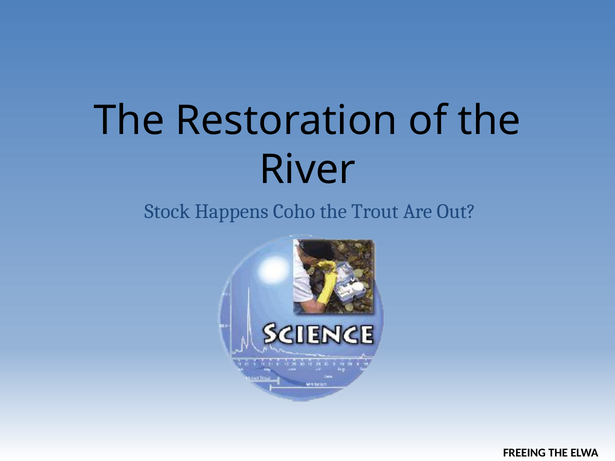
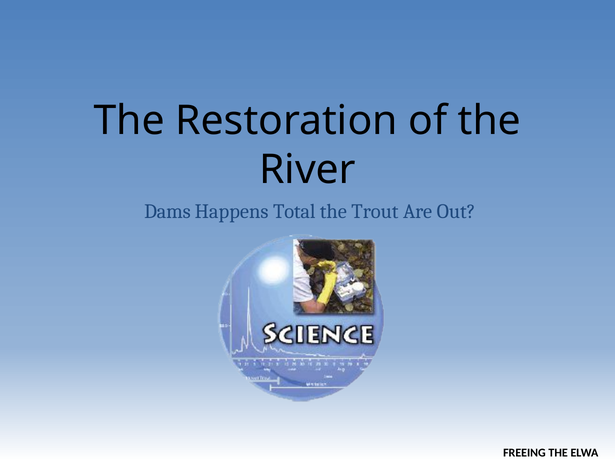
Stock: Stock -> Dams (167, 212)
Coho: Coho -> Total (294, 212)
